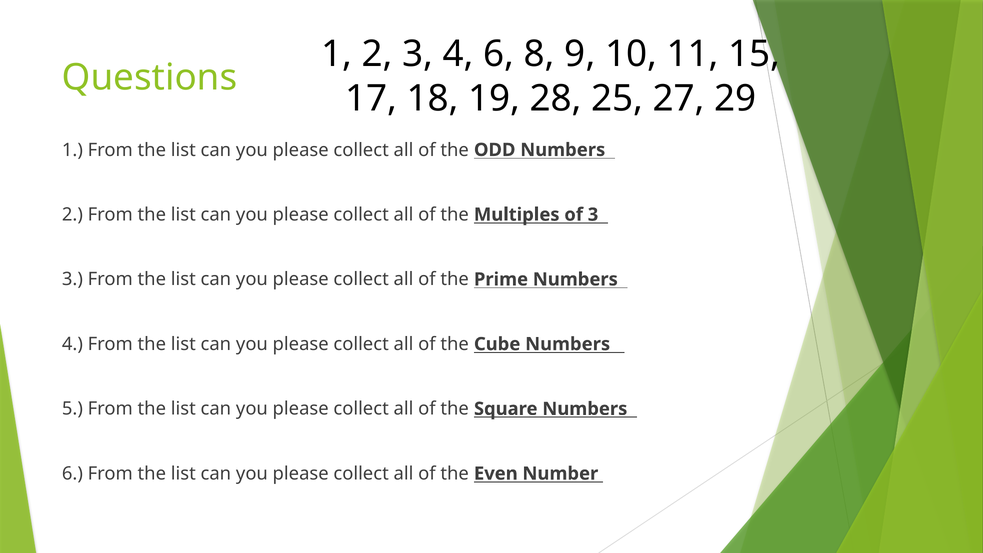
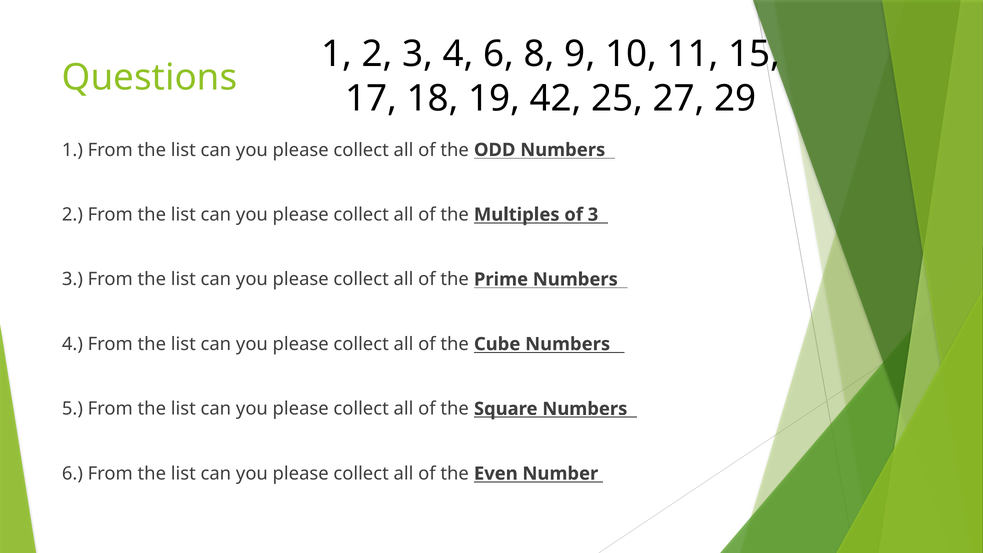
28: 28 -> 42 (556, 98)
